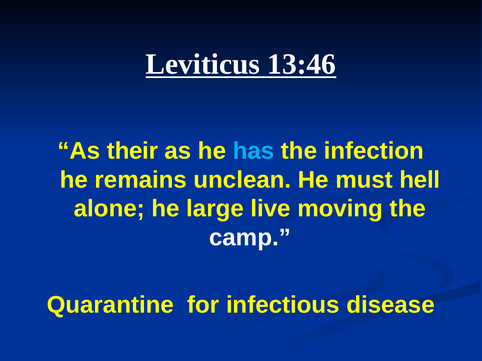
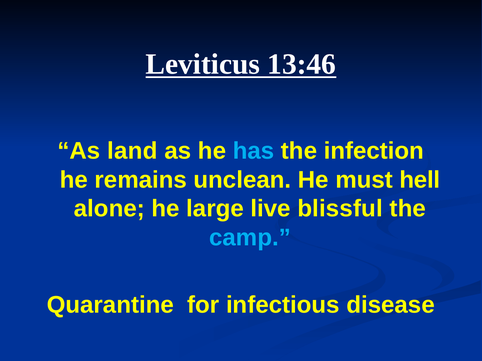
their: their -> land (132, 151)
moving: moving -> blissful (340, 209)
camp colour: white -> light blue (250, 238)
